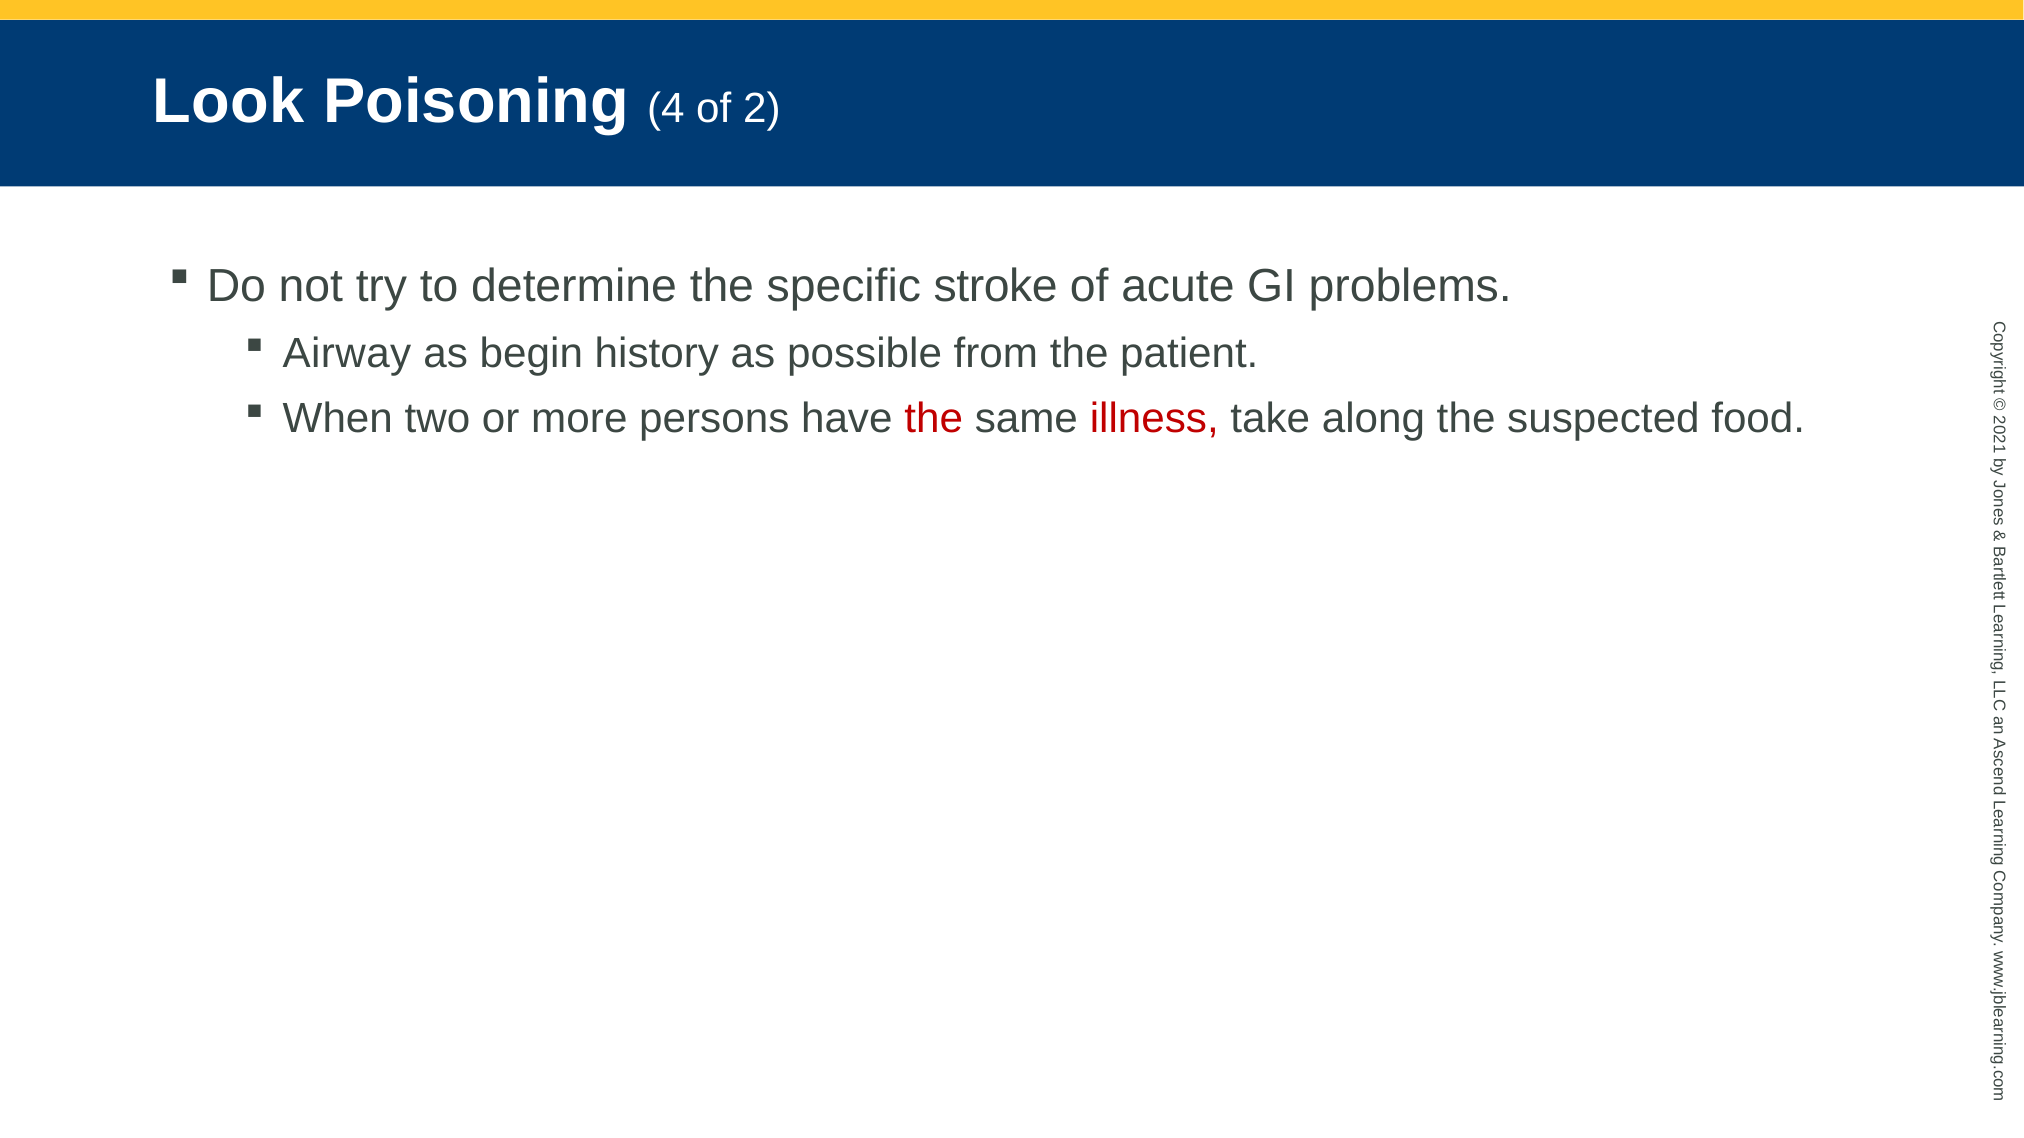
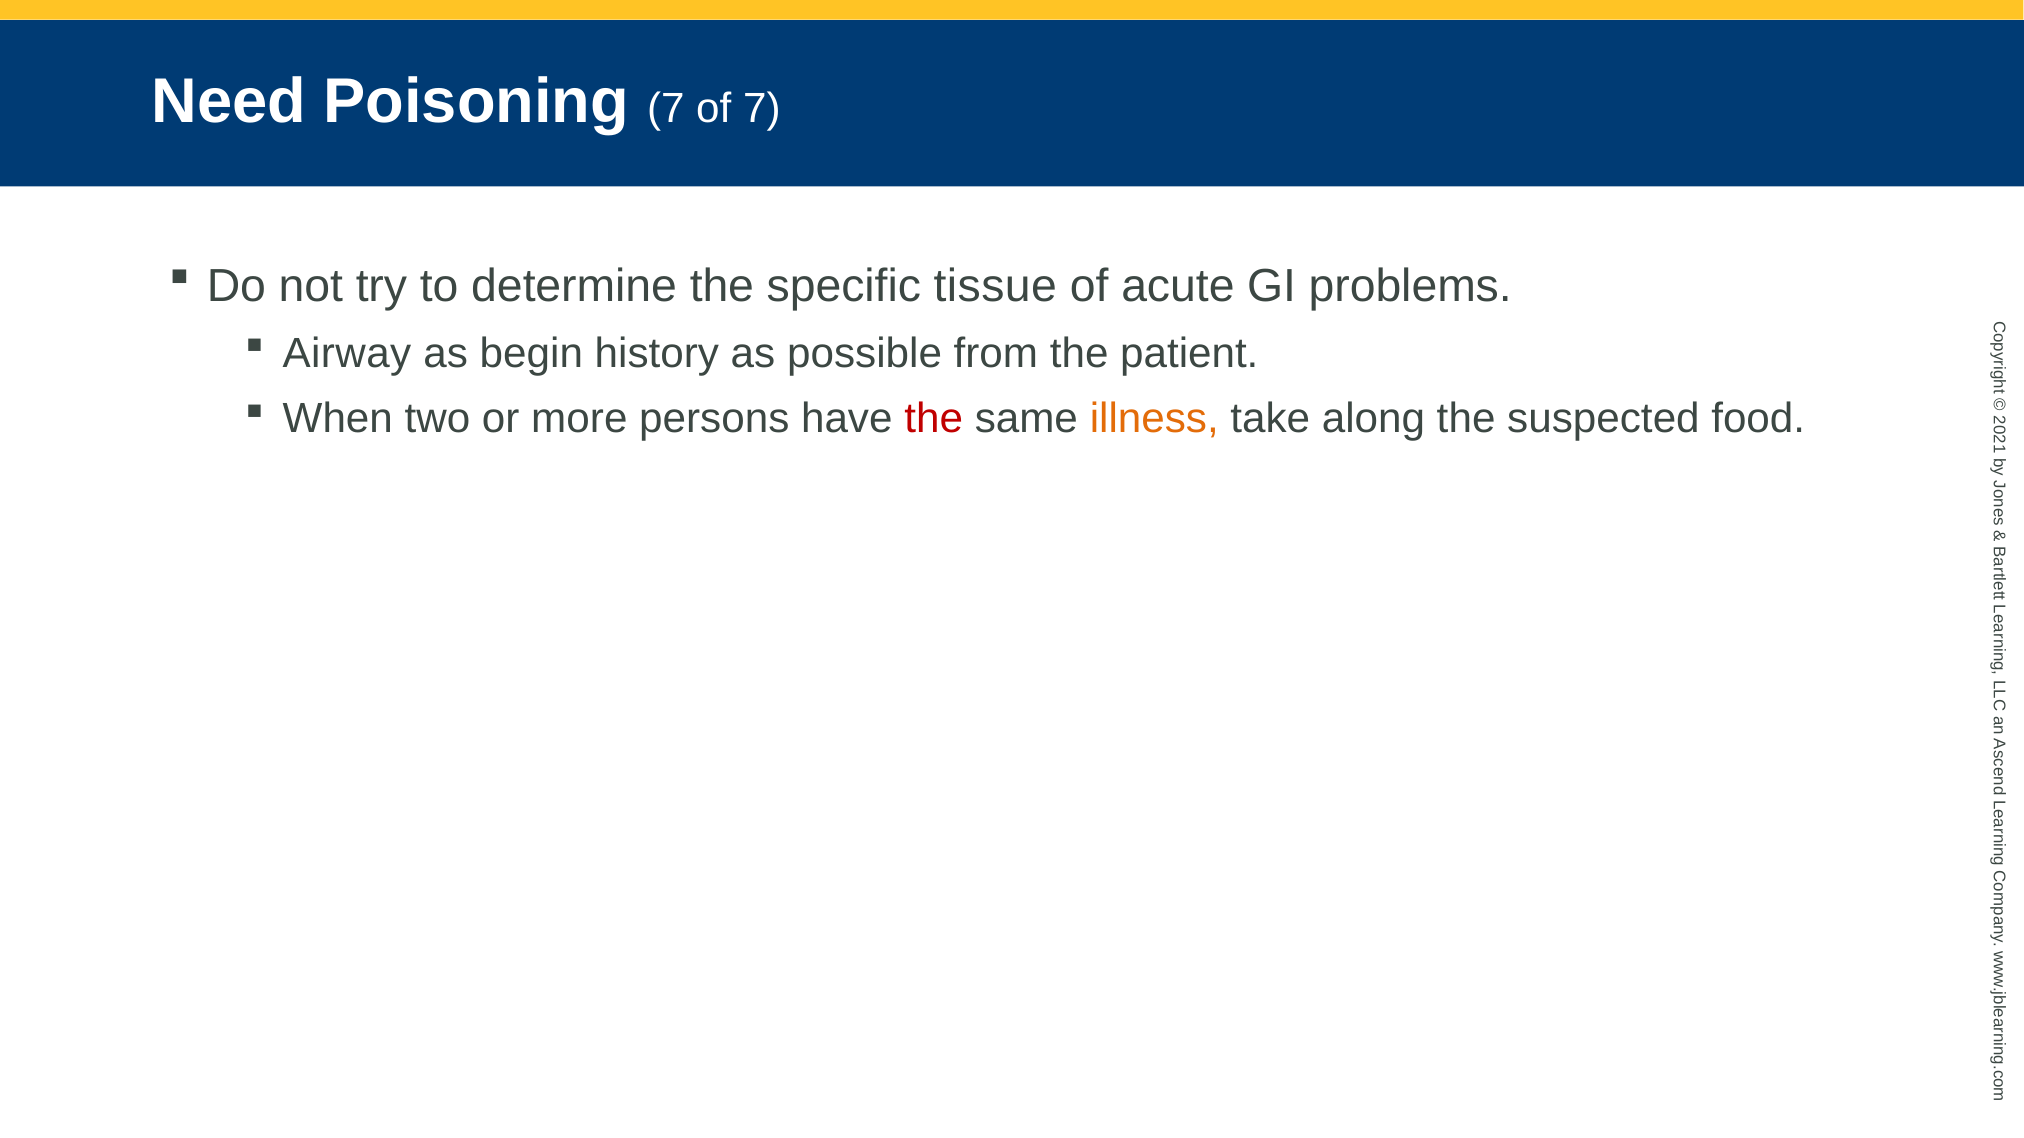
Look: Look -> Need (229, 102)
Poisoning 4: 4 -> 7 (666, 109)
of 2: 2 -> 7 (762, 109)
stroke: stroke -> tissue (995, 286)
illness colour: red -> orange (1154, 419)
